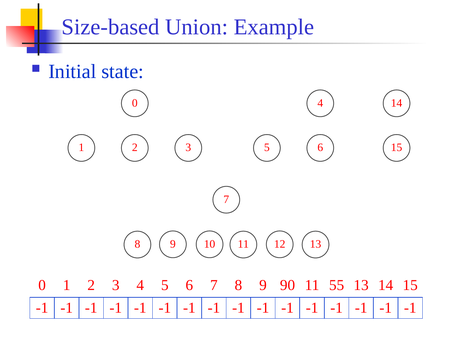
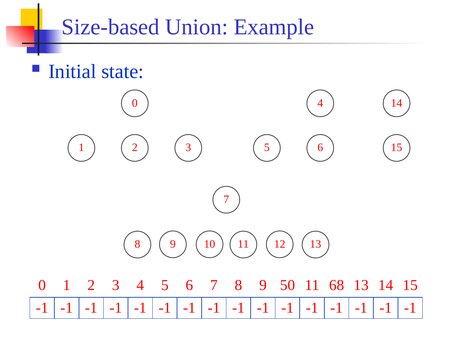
90: 90 -> 50 (288, 285)
55: 55 -> 68 (337, 285)
